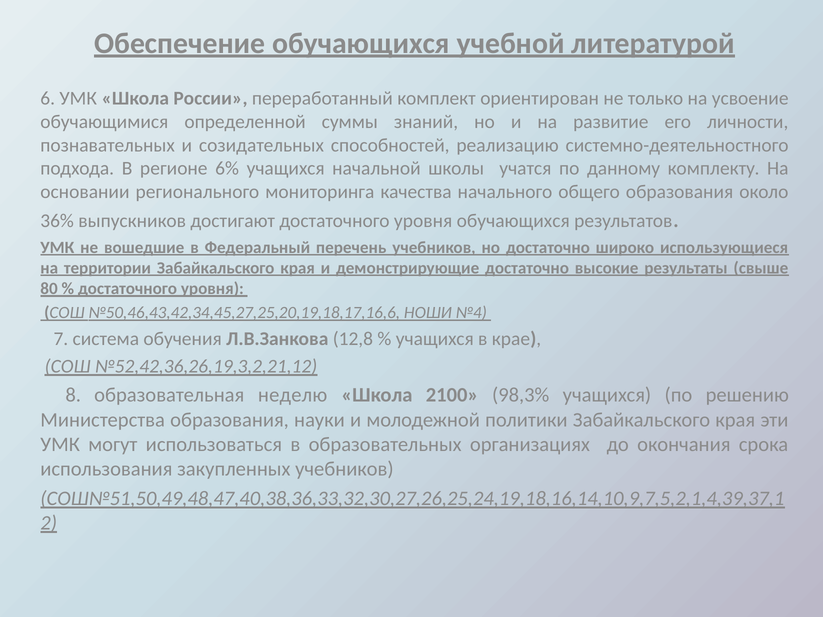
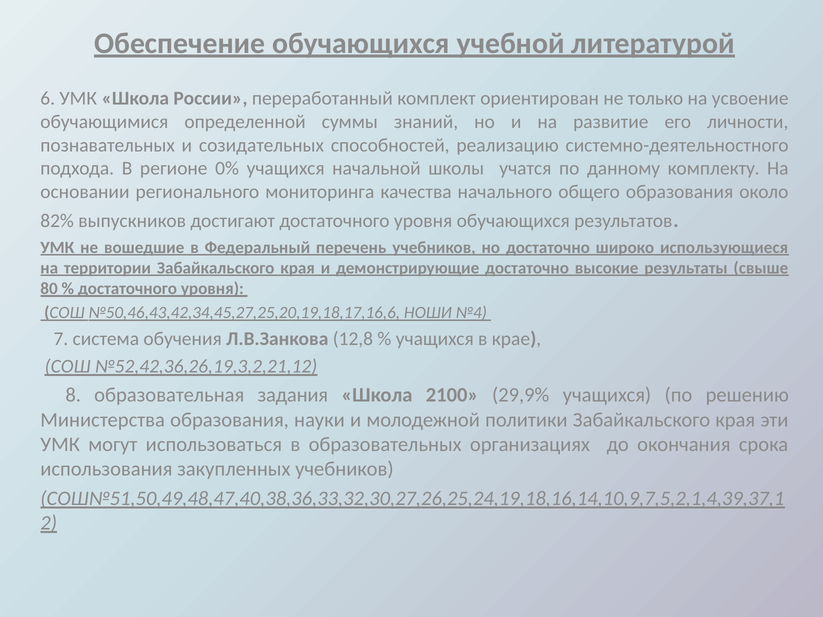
6%: 6% -> 0% (227, 169)
36%: 36% -> 82% (57, 221)
неделю: неделю -> задания (293, 395)
98,3%: 98,3% -> 29,9% (521, 395)
